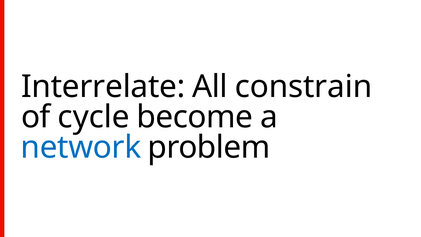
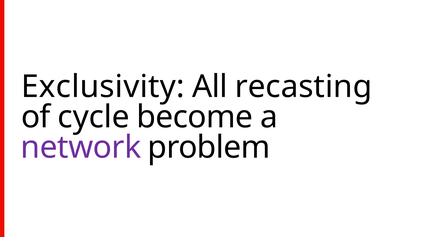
Interrelate: Interrelate -> Exclusivity (103, 87)
constrain: constrain -> recasting (303, 87)
network colour: blue -> purple (81, 147)
